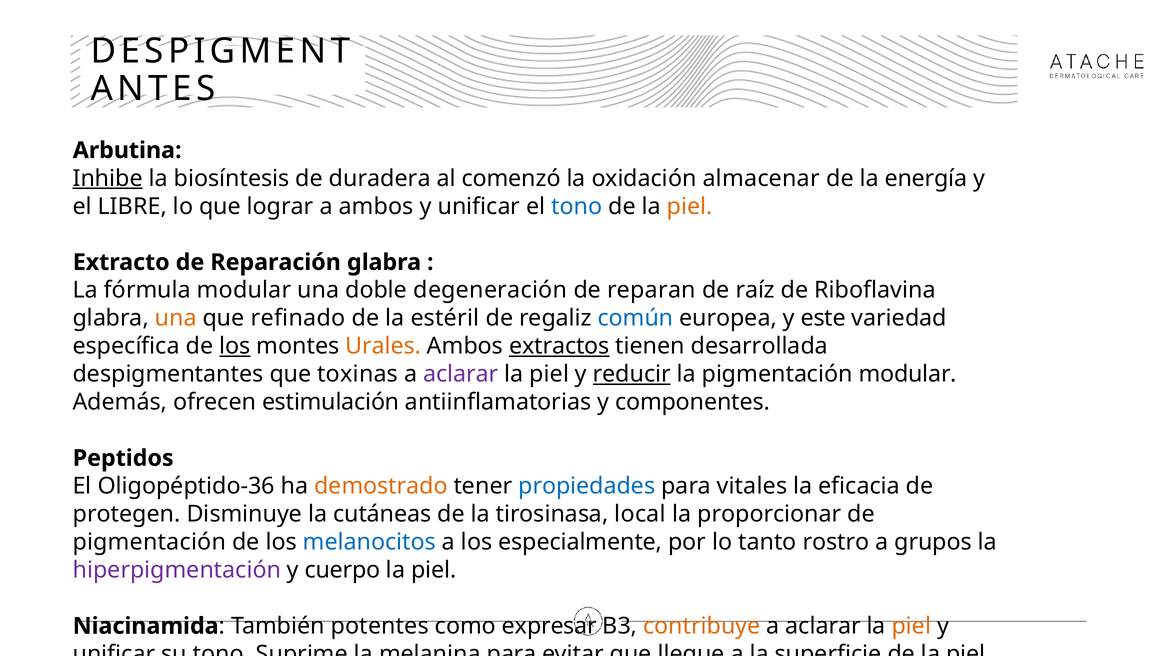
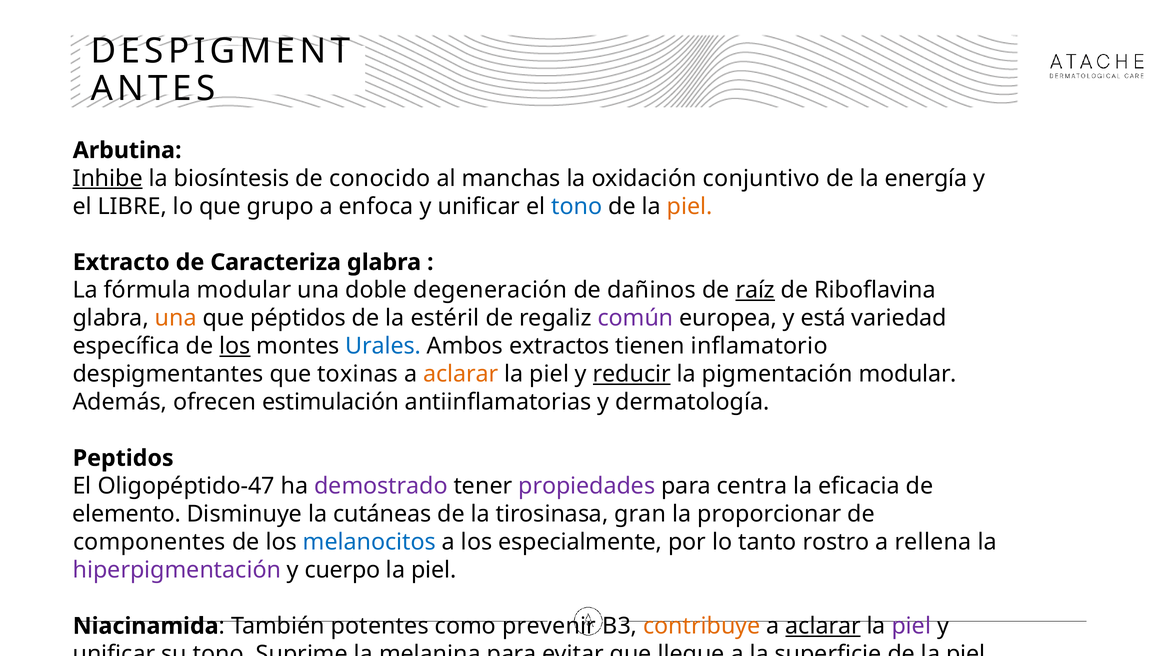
duradera: duradera -> conocido (380, 178)
comenzó: comenzó -> manchas (511, 178)
almacenar: almacenar -> conjuntivo (761, 178)
lograr: lograr -> grupo (280, 206)
a ambos: ambos -> enfoca (376, 206)
Reparación: Reparación -> Caracteriza (276, 262)
reparan: reparan -> dañinos (651, 290)
raíz underline: none -> present (755, 290)
refinado: refinado -> péptidos (298, 318)
común colour: blue -> purple (636, 318)
este: este -> está (823, 318)
Urales colour: orange -> blue (383, 346)
extractos underline: present -> none (559, 346)
desarrollada: desarrollada -> inflamatorio (759, 346)
aclarar colour: purple -> orange (461, 374)
componentes: componentes -> dermatología (692, 402)
Oligopéptido-36: Oligopéptido-36 -> Oligopéptido-47 (186, 486)
demostrado colour: orange -> purple (381, 486)
propiedades colour: blue -> purple (587, 486)
vitales: vitales -> centra (752, 486)
protegen: protegen -> elemento (127, 514)
local: local -> gran (640, 514)
pigmentación: pigmentación -> componentes (149, 542)
grupos: grupos -> rellena (933, 542)
expresar: expresar -> prevenir (549, 626)
aclarar underline: none -> present (823, 626)
piel colour: orange -> purple (911, 626)
